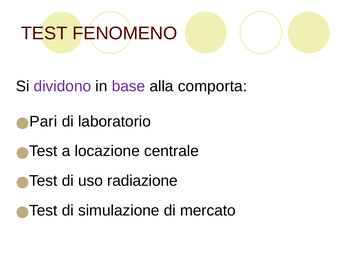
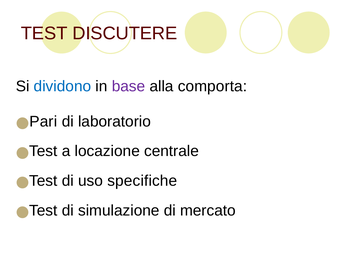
FENOMENO: FENOMENO -> DISCUTERE (125, 33)
dividono colour: purple -> blue (62, 86)
radiazione: radiazione -> specifiche (142, 181)
